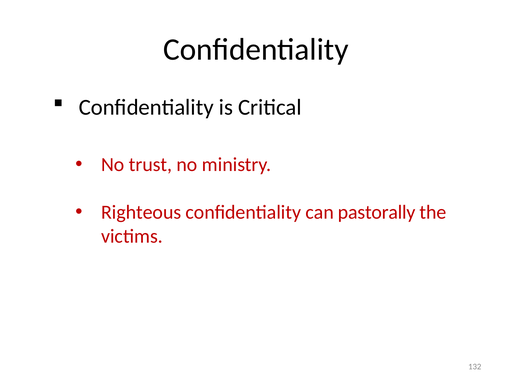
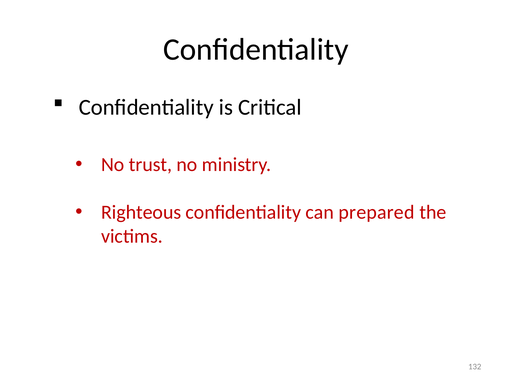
pastorally: pastorally -> prepared (377, 212)
